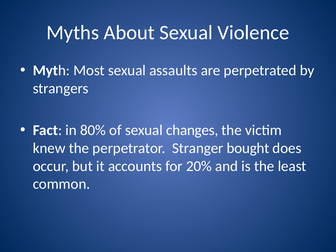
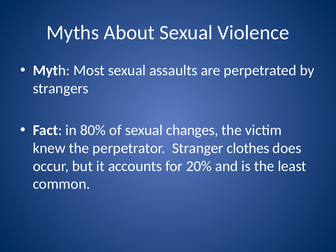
bought: bought -> clothes (248, 148)
